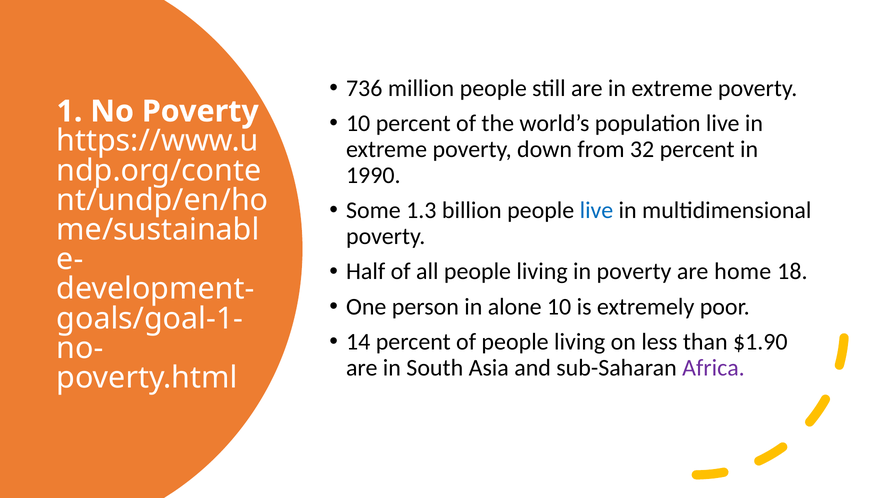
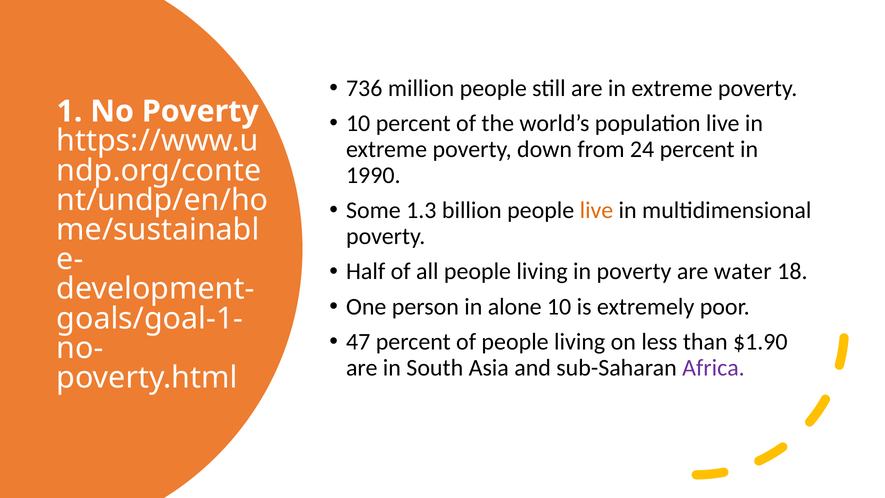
32: 32 -> 24 (642, 149)
live colour: blue -> orange (596, 210)
home: home -> water (743, 271)
14: 14 -> 47 (358, 342)
